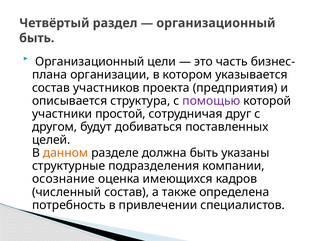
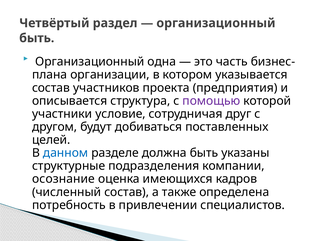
цели: цели -> одна (162, 62)
простой: простой -> условие (120, 114)
данном colour: orange -> blue (66, 153)
